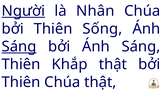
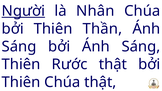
Sống: Sống -> Thần (102, 29)
Sáng underline: present -> none (19, 47)
Khắp: Khắp -> Rước (70, 64)
